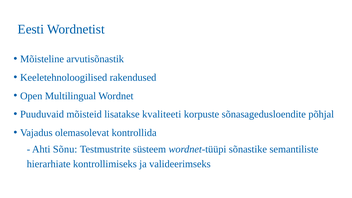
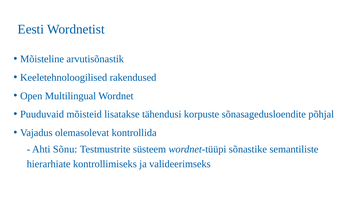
kvaliteeti: kvaliteeti -> tähendusi (162, 114)
